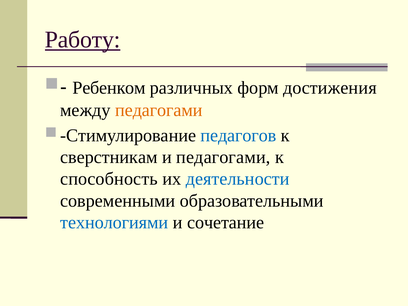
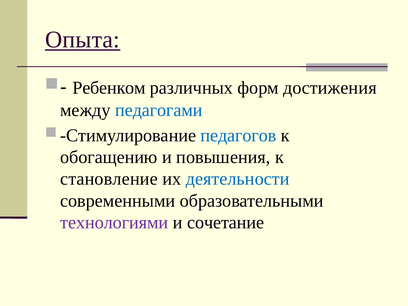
Работу: Работу -> Опыта (82, 40)
педагогами colour: orange -> blue (159, 110)
сверстникам: сверстникам -> обогащению (109, 157)
и педагогами: педагогами -> повышения (223, 157)
способность: способность -> становление (109, 179)
технологиями colour: blue -> purple (114, 223)
